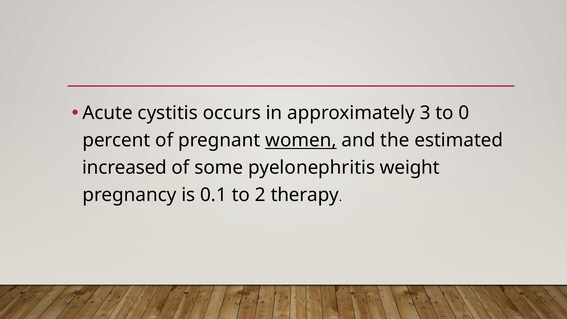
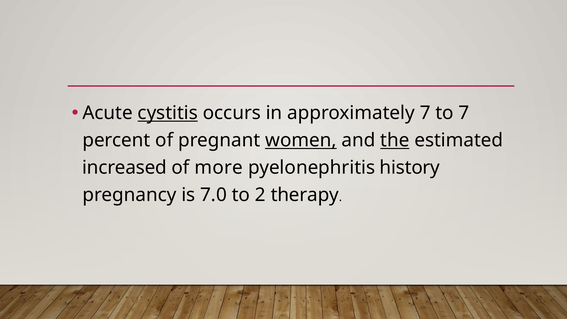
cystitis underline: none -> present (168, 113)
approximately 3: 3 -> 7 (425, 113)
to 0: 0 -> 7 (464, 113)
the underline: none -> present (395, 140)
some: some -> more (219, 168)
weight: weight -> history (410, 168)
0.1: 0.1 -> 7.0 (214, 195)
